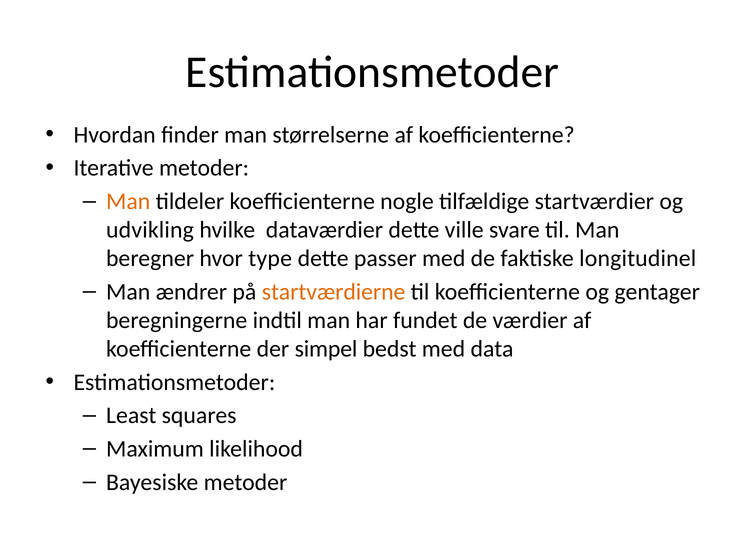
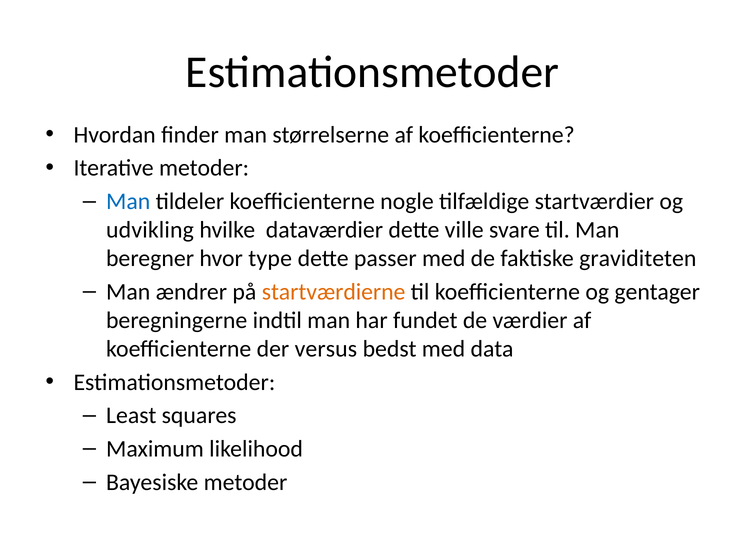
Man colour: orange -> blue (128, 201)
longitudinel: longitudinel -> graviditeten (638, 258)
simpel: simpel -> versus (326, 349)
